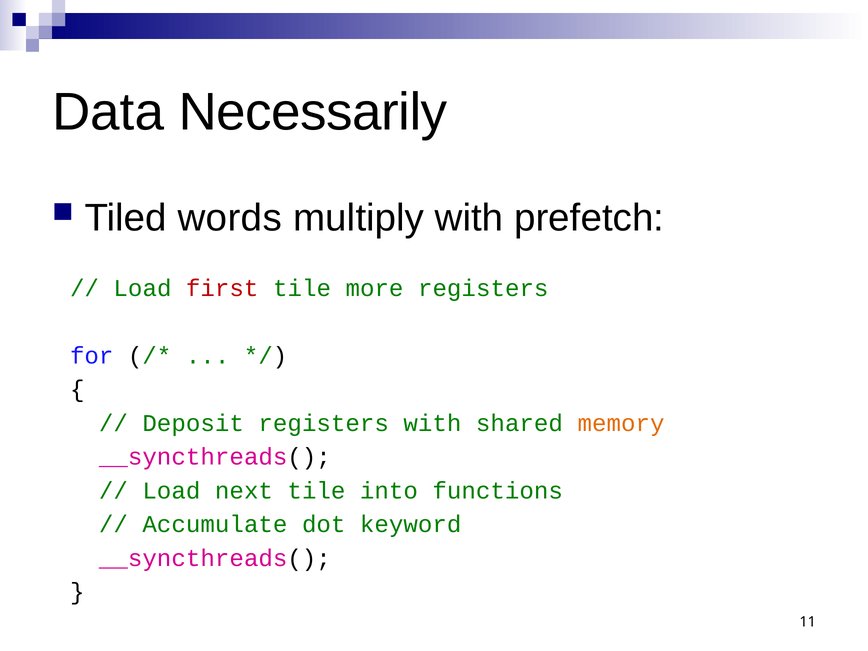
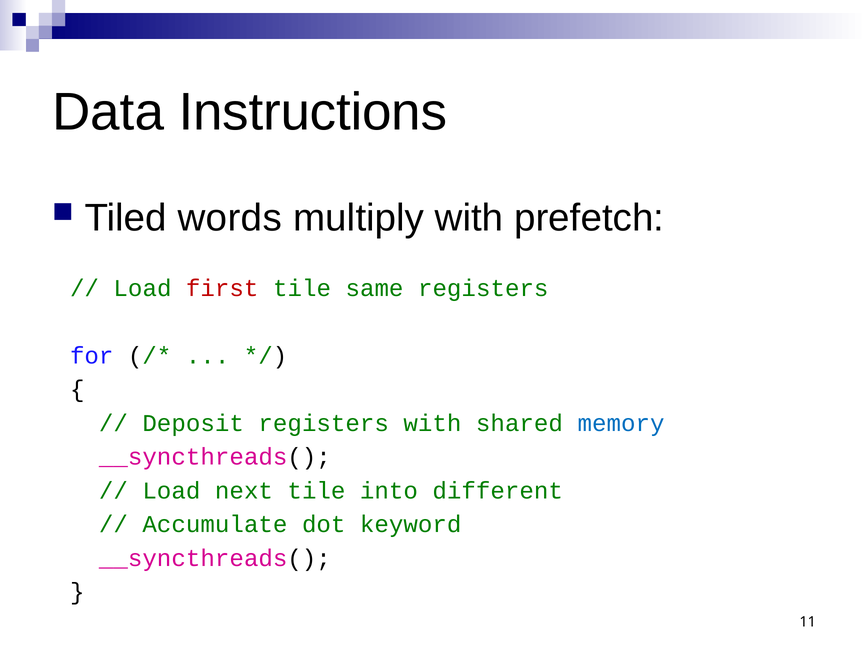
Necessarily: Necessarily -> Instructions (313, 112)
more: more -> same (375, 288)
memory colour: orange -> blue (621, 423)
functions: functions -> different (498, 491)
